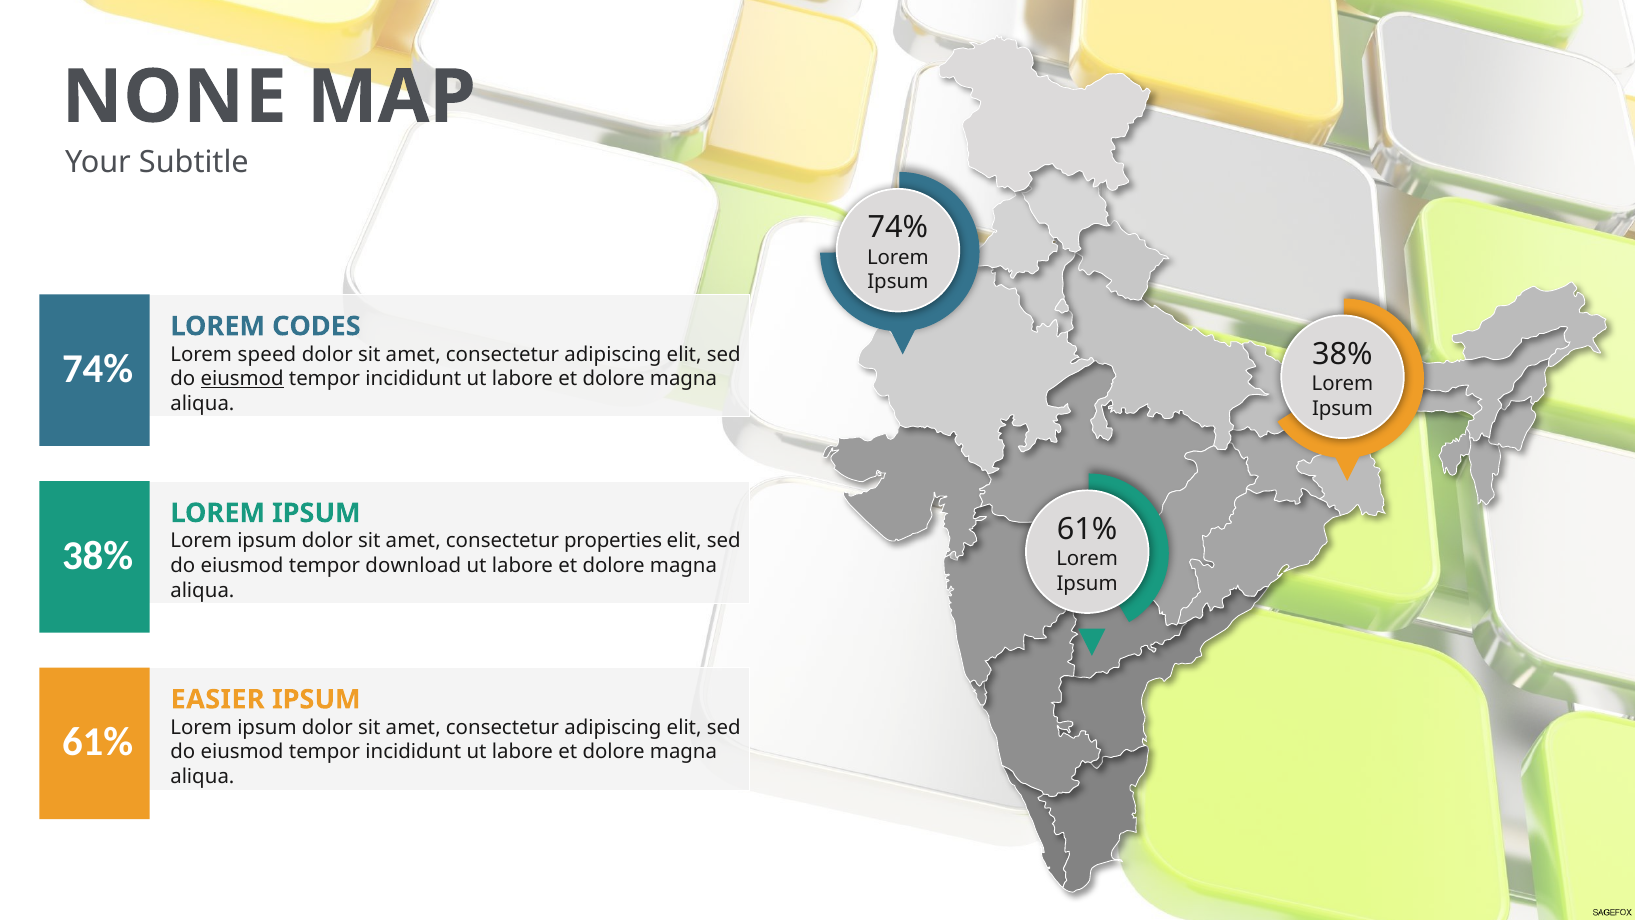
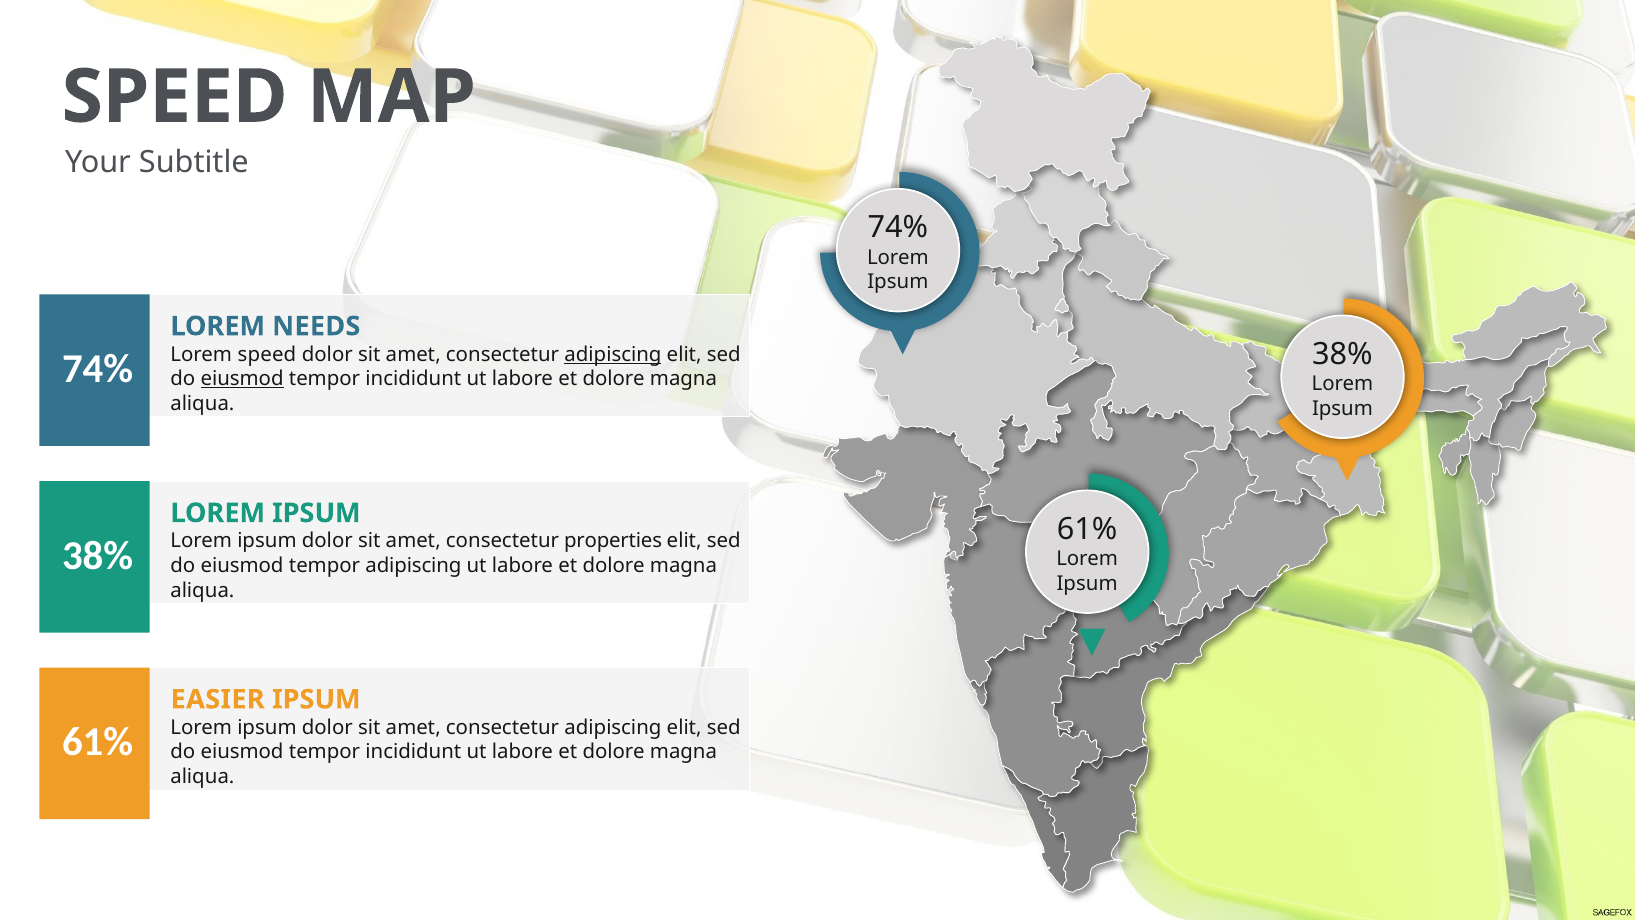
NONE: NONE -> SPEED (175, 97)
CODES: CODES -> NEEDS (316, 326)
adipiscing underline: none -> present (613, 354)
tempor download: download -> adipiscing (413, 566)
